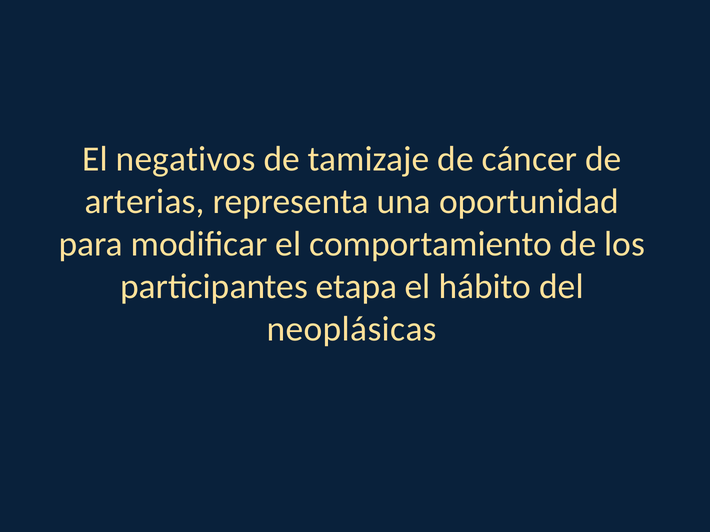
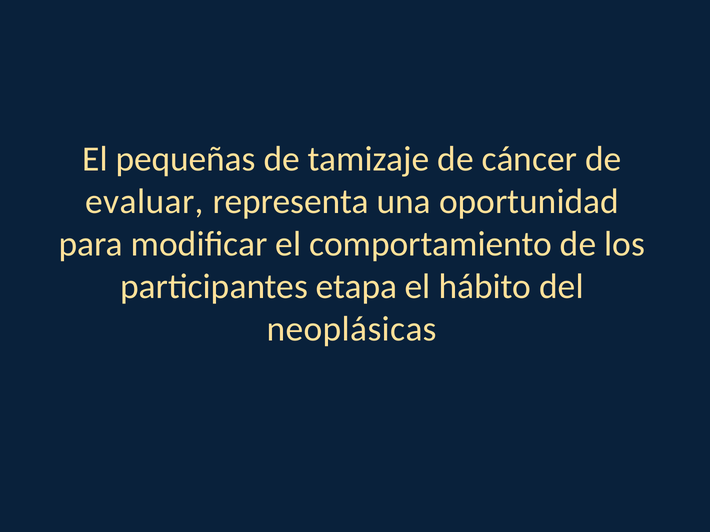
negativos: negativos -> pequeñas (186, 159)
arterias: arterias -> evaluar (145, 202)
